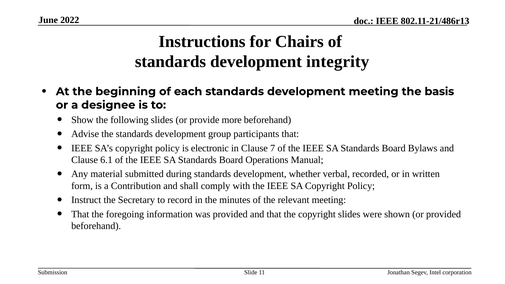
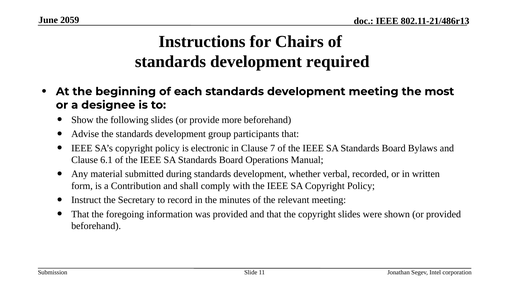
2022: 2022 -> 2059 (70, 20)
integrity: integrity -> required (338, 62)
basis: basis -> most (439, 91)
